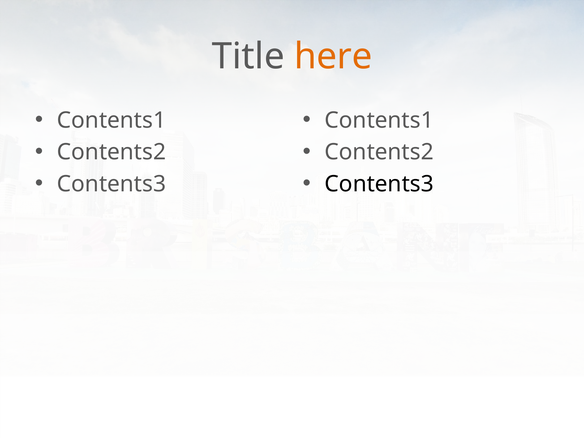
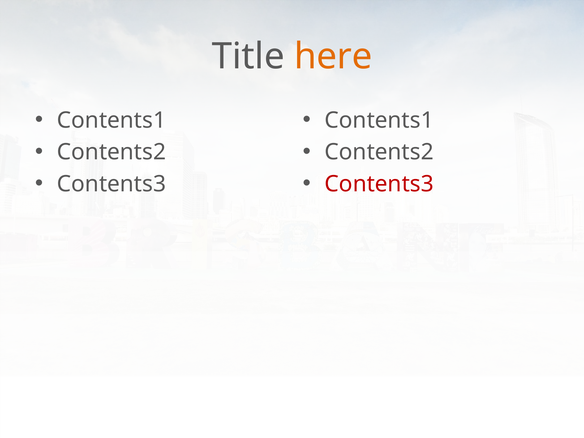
Contents3 colour: black -> red (379, 184)
